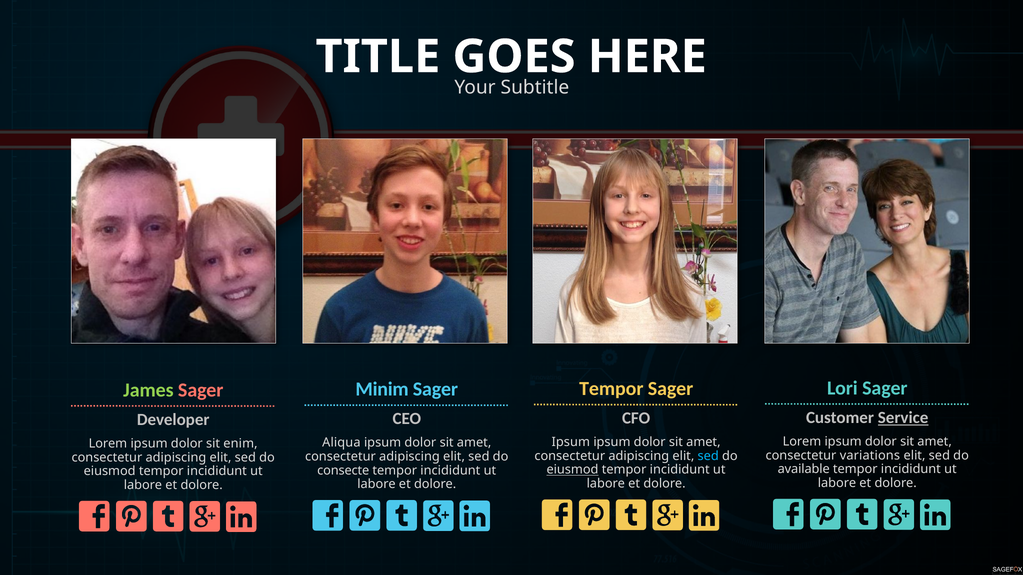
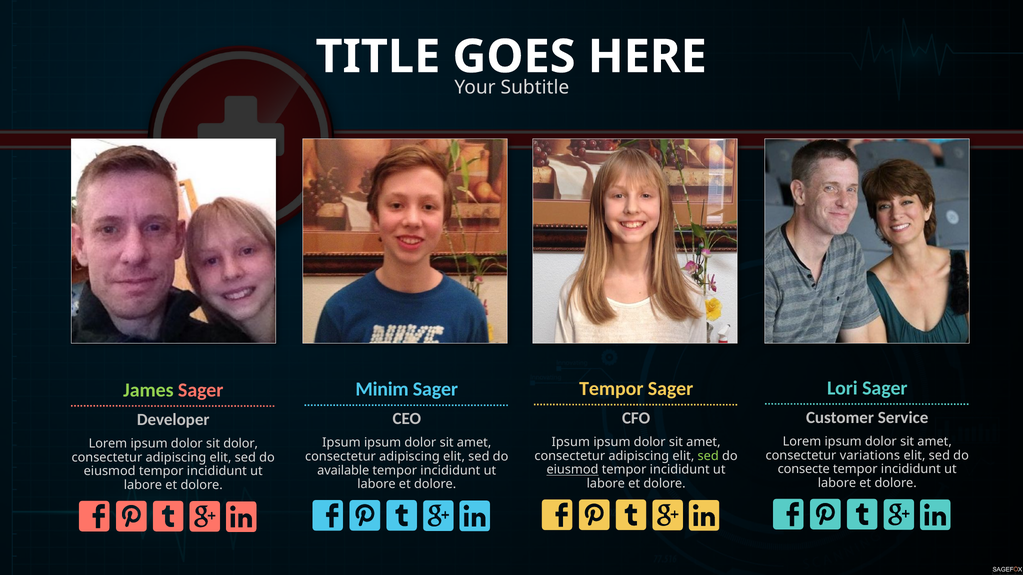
Service underline: present -> none (903, 418)
Aliqua: Aliqua -> Ipsum (341, 443)
sit enim: enim -> dolor (241, 444)
sed colour: light blue -> light green (708, 456)
available: available -> consecte (804, 469)
consecte: consecte -> available (343, 471)
